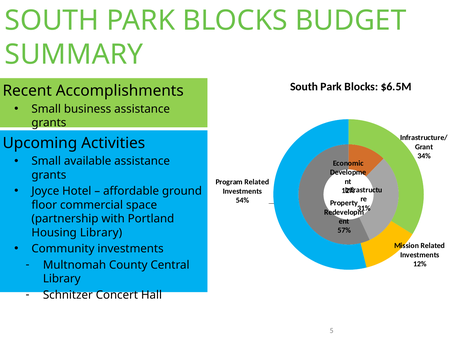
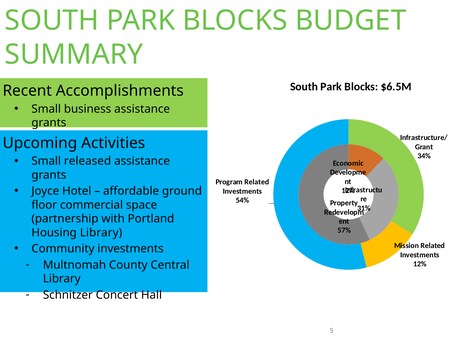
available: available -> released (88, 161)
